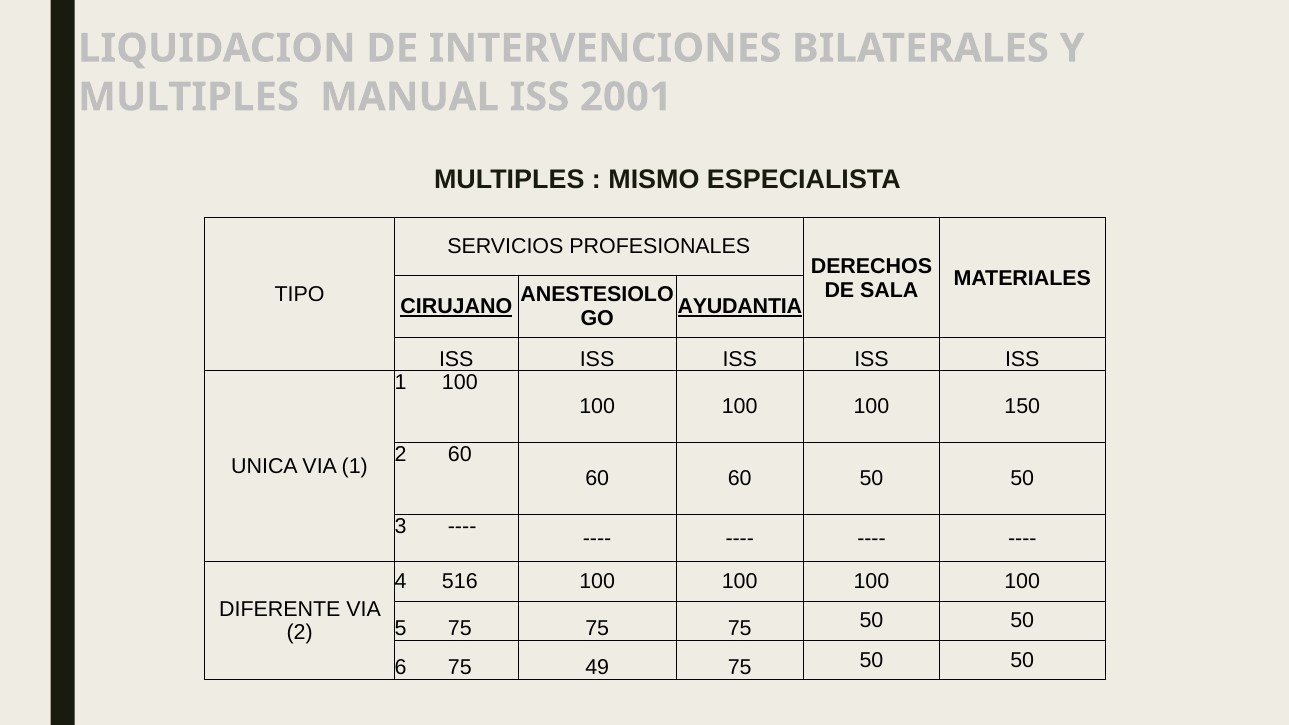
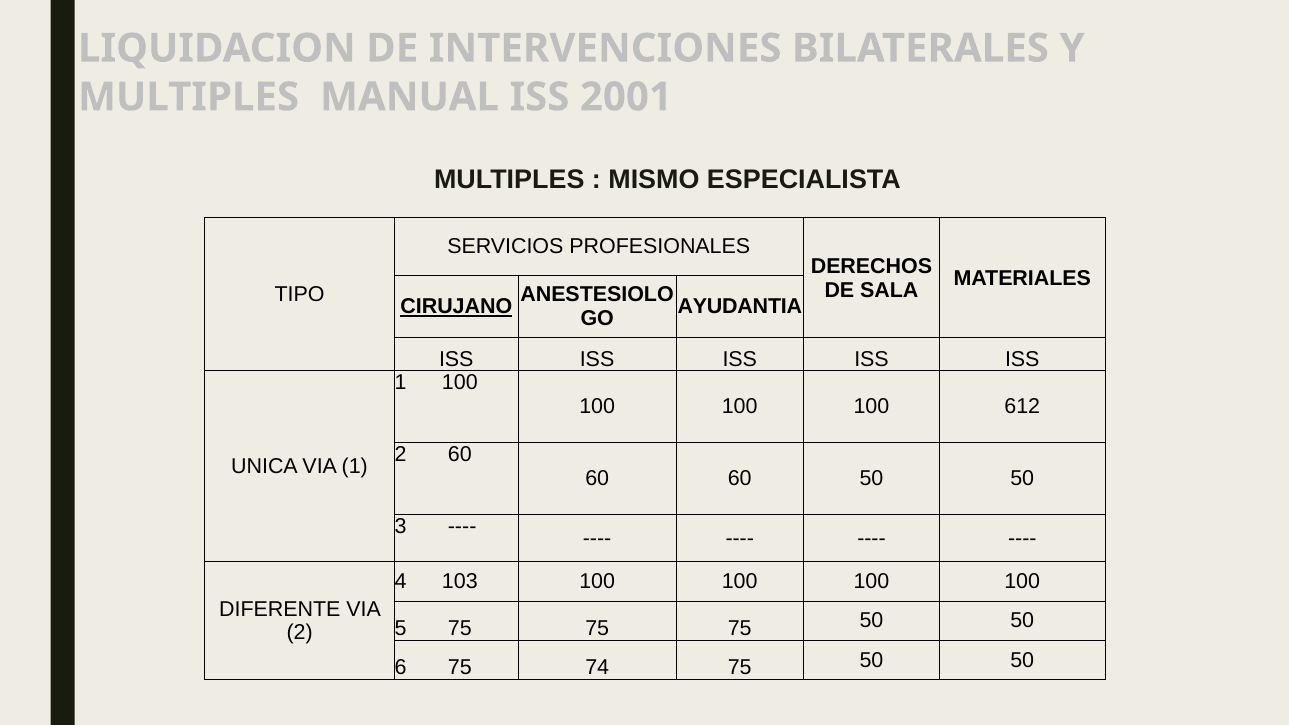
AYUDANTIA underline: present -> none (740, 307)
150: 150 -> 612 (1022, 407)
516: 516 -> 103 (460, 582)
49: 49 -> 74 (597, 668)
